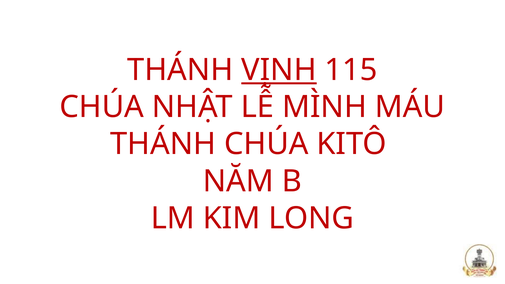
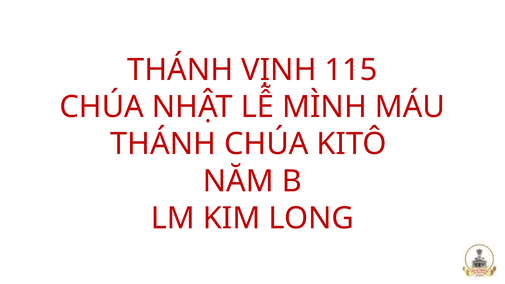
VỊNH underline: present -> none (279, 70)
